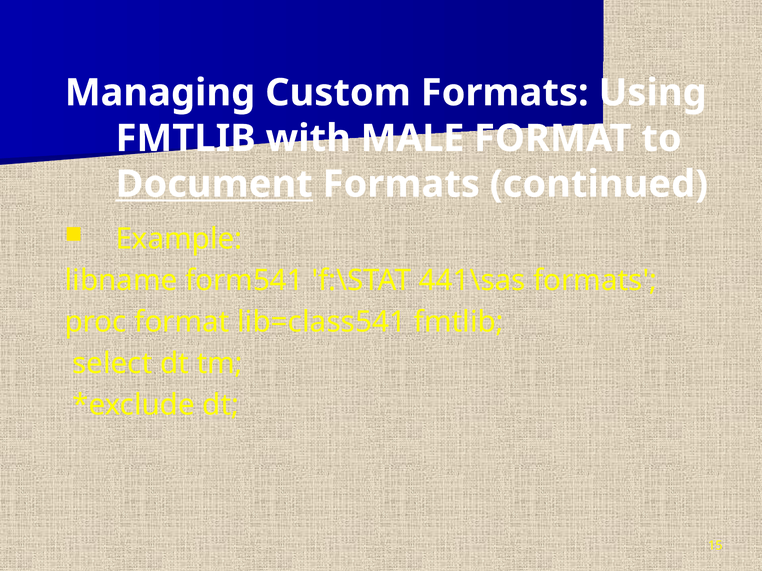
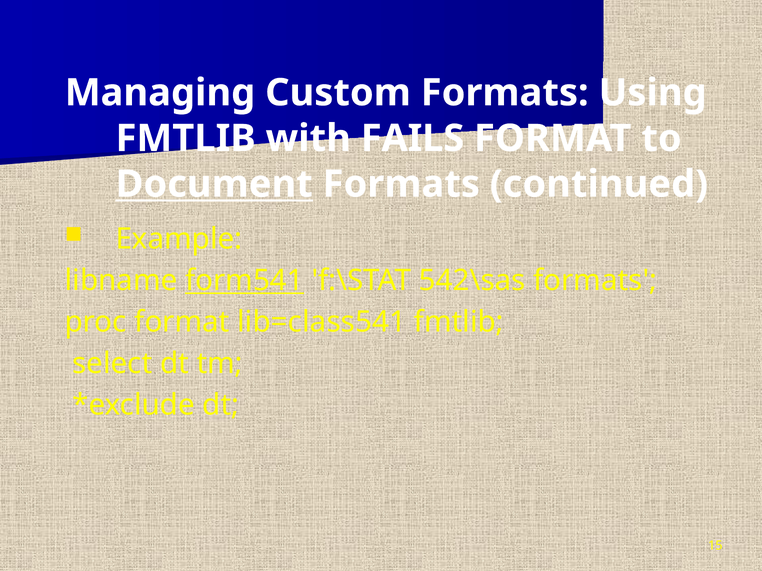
MALE: MALE -> FAILS (412, 139)
form541 underline: none -> present (244, 281)
441\sas: 441\sas -> 542\sas (472, 281)
